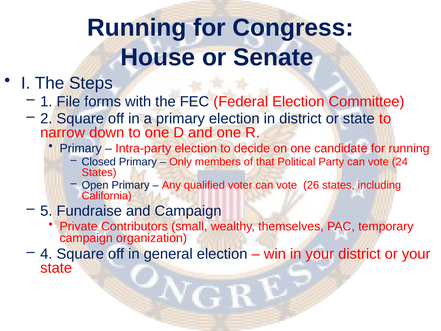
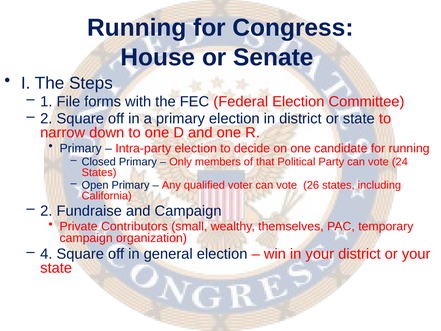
5: 5 -> 2 (46, 211)
